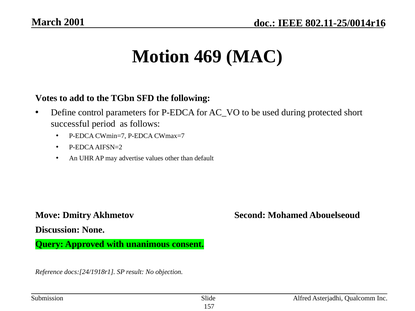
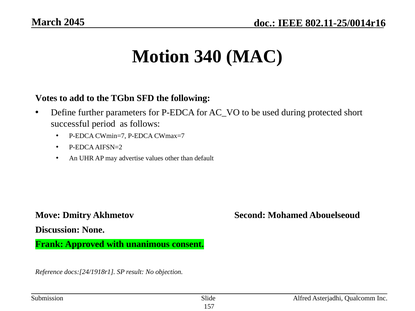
2001: 2001 -> 2045 (74, 22)
469: 469 -> 340 (208, 57)
control: control -> further (91, 113)
Query: Query -> Frank (49, 244)
